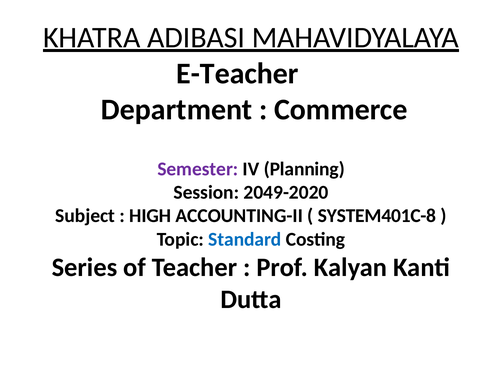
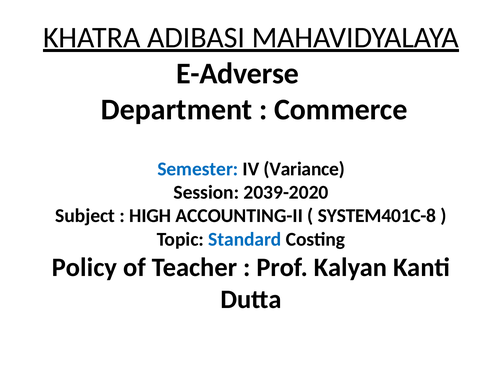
E-Teacher: E-Teacher -> E-Adverse (238, 74)
Semester colour: purple -> blue (198, 169)
Planning: Planning -> Variance (304, 169)
2049-2020: 2049-2020 -> 2039-2020 (286, 192)
Series: Series -> Policy (84, 267)
